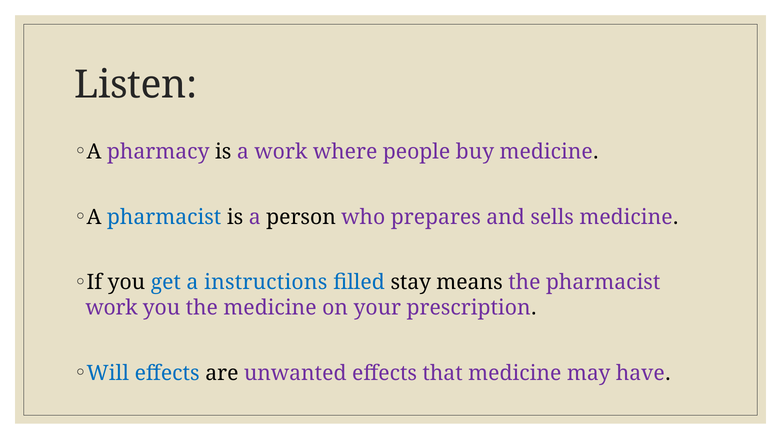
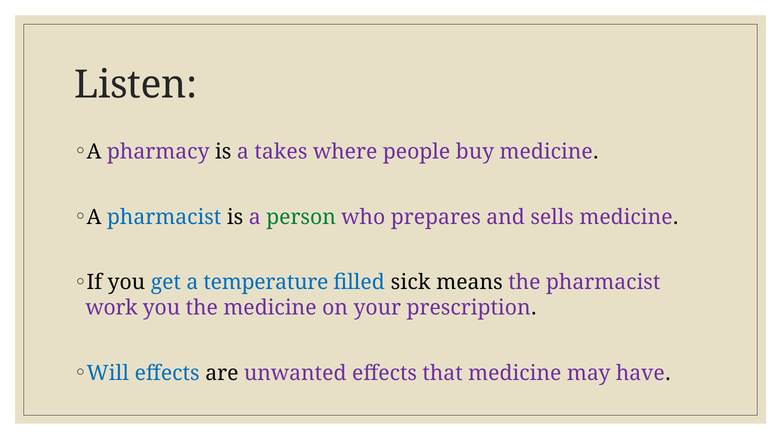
a work: work -> takes (281, 152)
person colour: black -> green (301, 217)
instructions: instructions -> temperature (266, 283)
stay: stay -> sick (411, 283)
